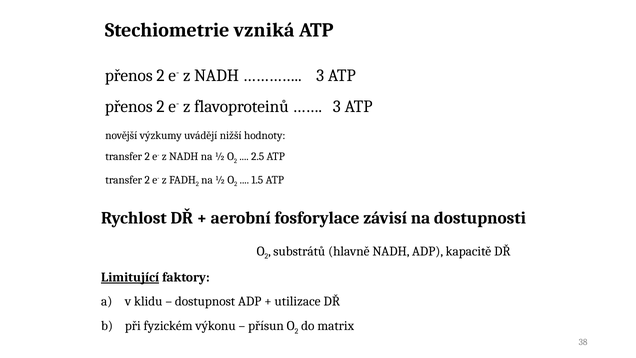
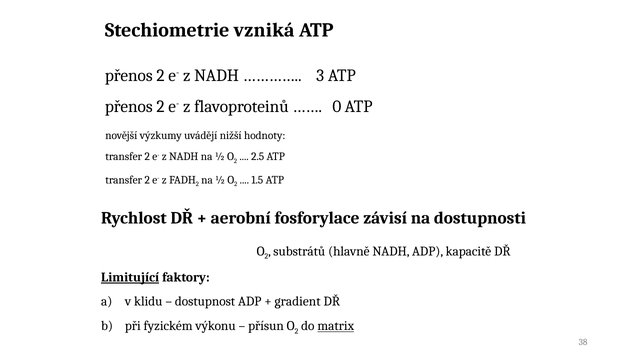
3: 3 -> 0 (337, 106)
utilizace: utilizace -> gradient (298, 301)
matrix underline: none -> present (336, 326)
